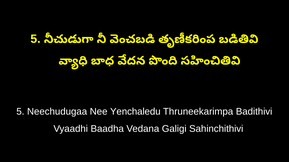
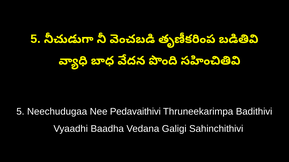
Yenchaledu: Yenchaledu -> Pedavaithivi (135, 112)
